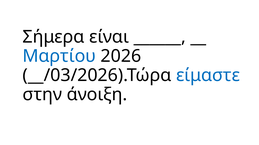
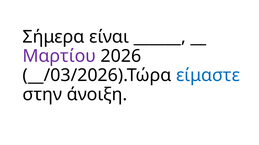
Μαρτίου colour: blue -> purple (59, 56)
